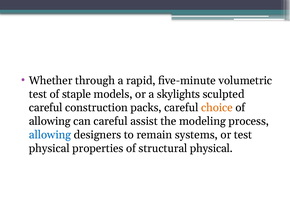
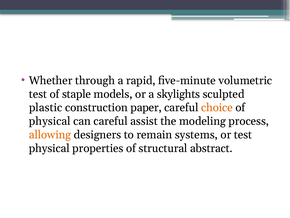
careful: careful -> plastic (46, 107)
packs: packs -> paper (146, 107)
allowing: allowing -> physical (50, 121)
allowing colour: blue -> orange (50, 134)
structural physical: physical -> abstract (211, 148)
